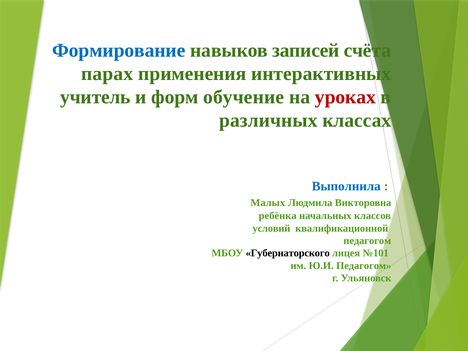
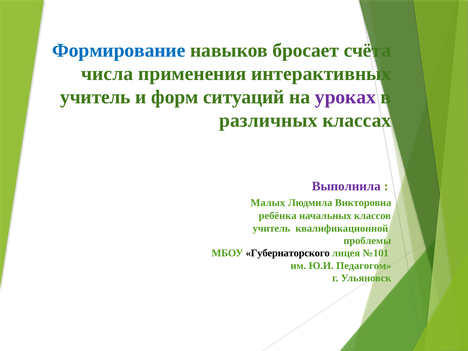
записей: записей -> бросает (306, 50)
парах: парах -> числа (107, 74)
обучение: обучение -> ситуаций (244, 97)
уроках colour: red -> purple (345, 97)
Выполнила colour: blue -> purple (346, 186)
условий: условий -> учитель (271, 228)
педагогом: педагогом -> проблемы (367, 241)
